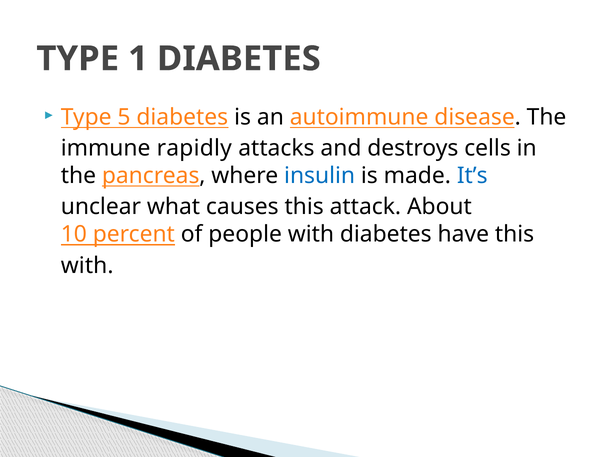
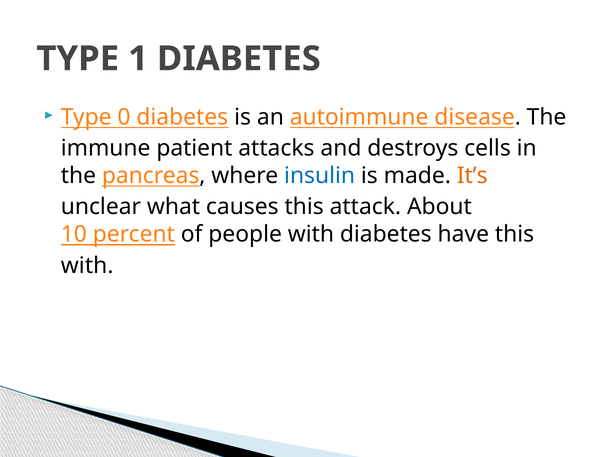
5: 5 -> 0 (124, 117)
rapidly: rapidly -> patient (194, 148)
It’s colour: blue -> orange (472, 176)
